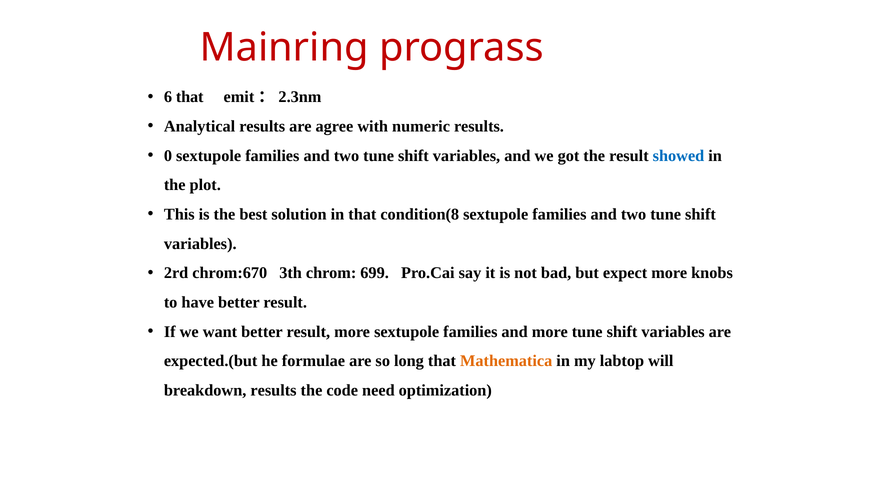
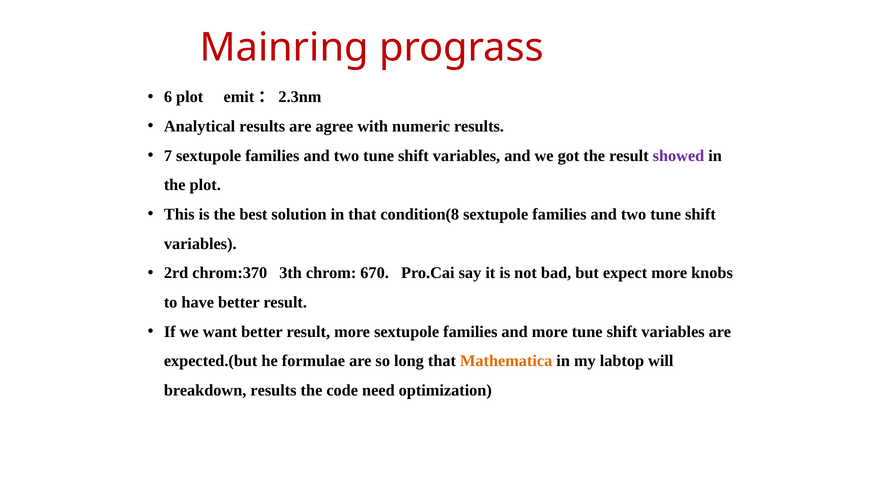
6 that: that -> plot (190, 97)
0: 0 -> 7 (168, 156)
showed colour: blue -> purple (678, 156)
chrom:670: chrom:670 -> chrom:370 (230, 273)
699: 699 -> 670 (375, 273)
